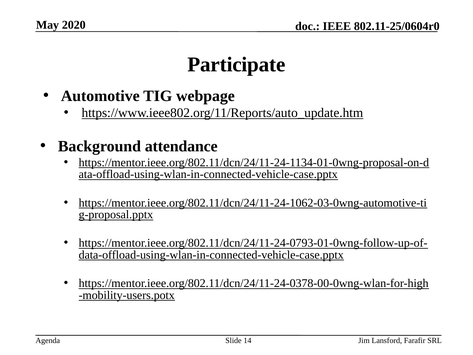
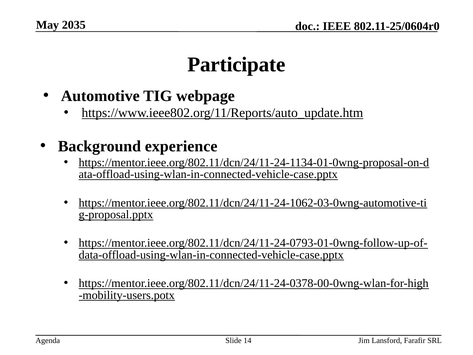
2020: 2020 -> 2035 (74, 25)
attendance: attendance -> experience (181, 146)
